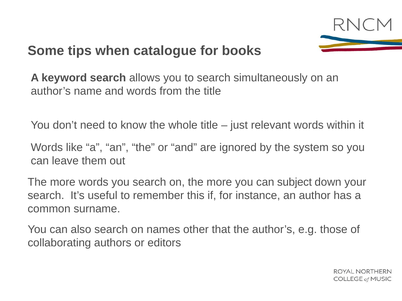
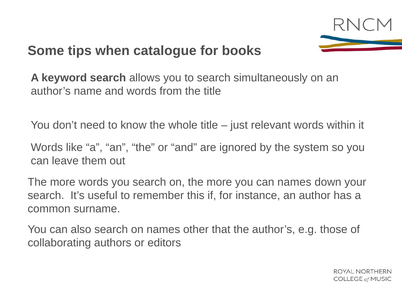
can subject: subject -> names (294, 182)
